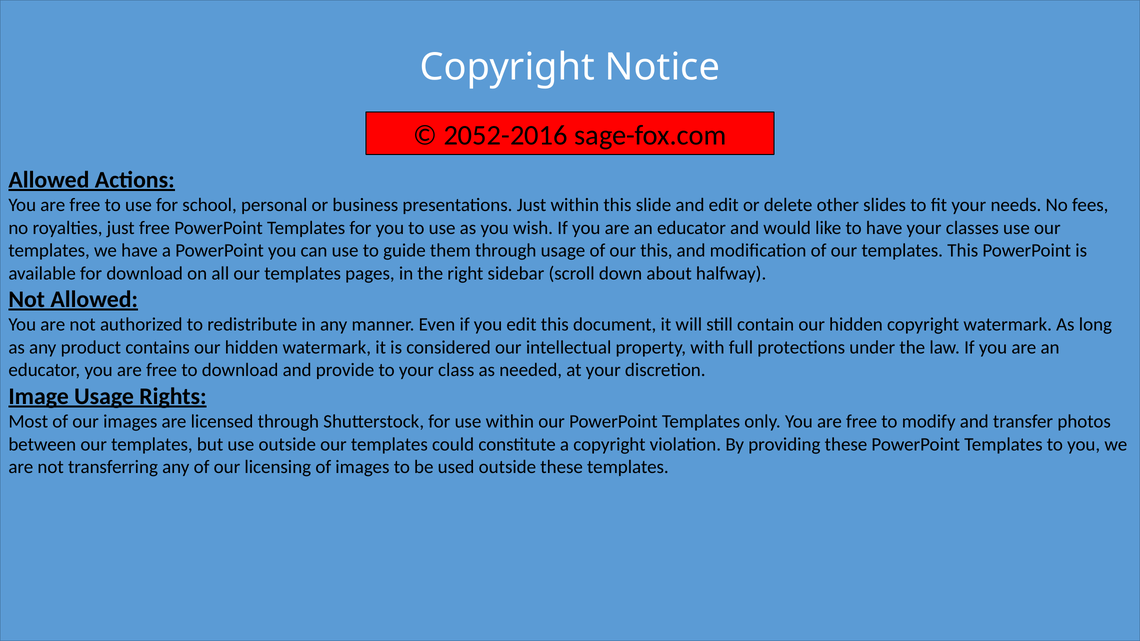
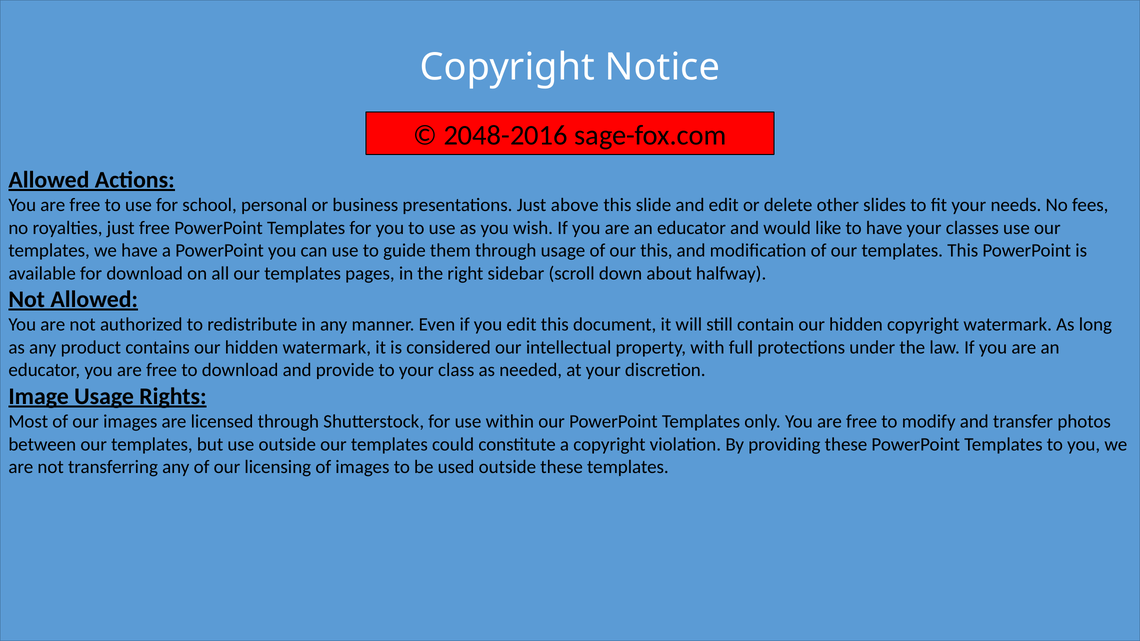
2052-2016: 2052-2016 -> 2048-2016 (506, 135)
Just within: within -> above (575, 205)
